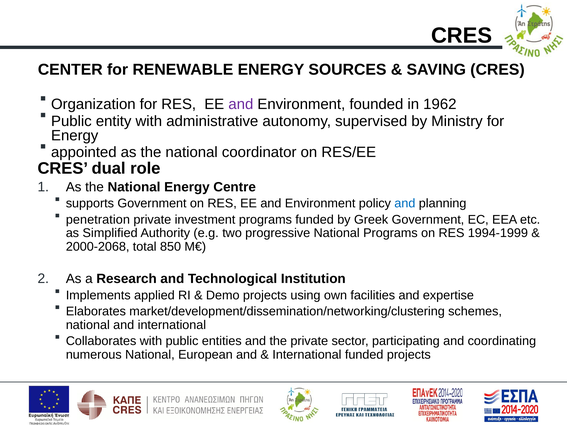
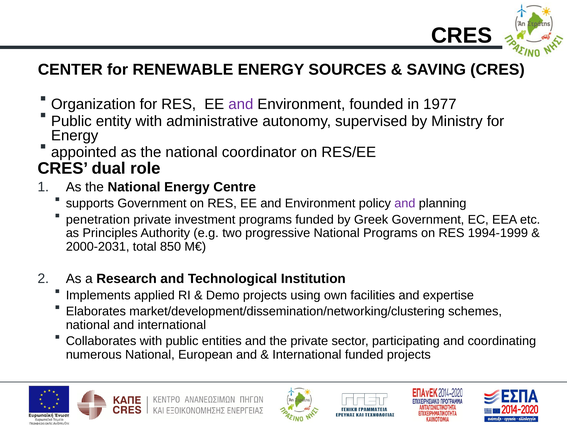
1962: 1962 -> 1977 (440, 104)
and colour: blue -> purple (405, 204)
Simplified: Simplified -> Principles (110, 233)
2000-2068: 2000-2068 -> 2000-2031 (98, 247)
